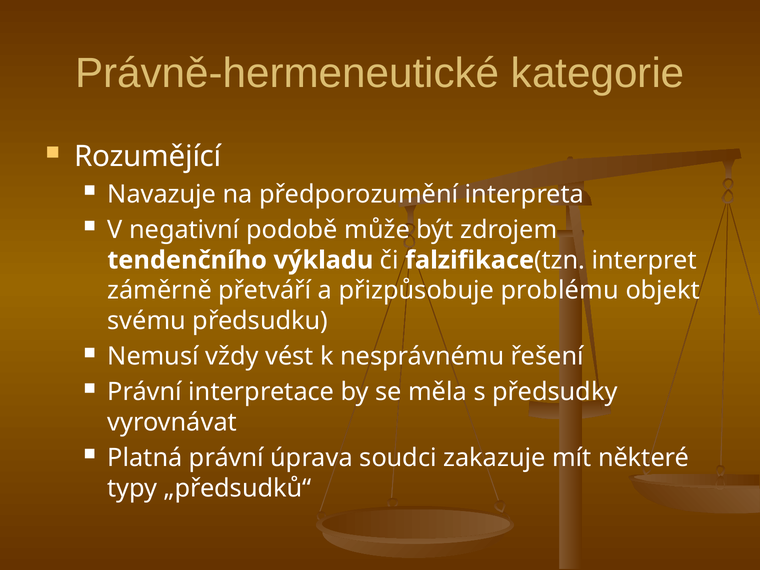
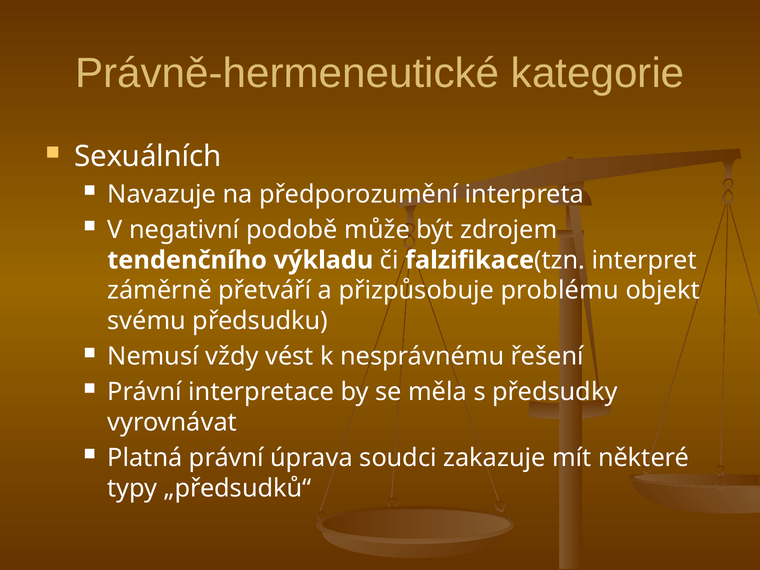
Rozumějící: Rozumějící -> Sexuálních (148, 157)
